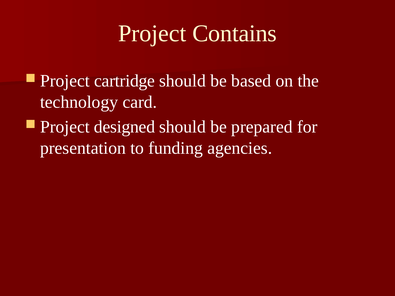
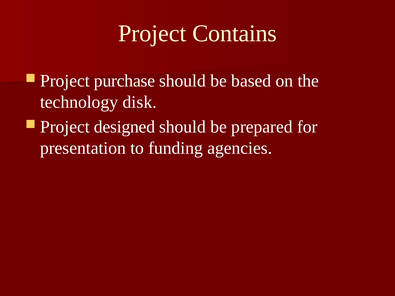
cartridge: cartridge -> purchase (125, 81)
card: card -> disk (140, 102)
